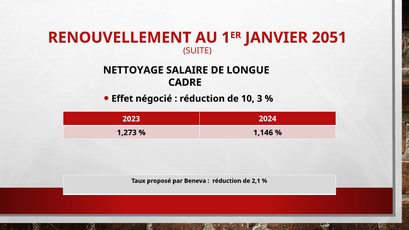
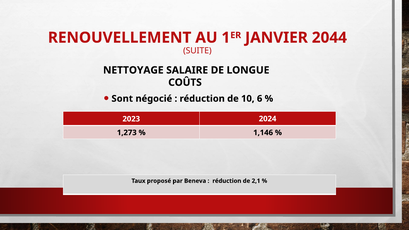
2051: 2051 -> 2044 (329, 38)
CADRE: CADRE -> COÛTS (185, 82)
Effet: Effet -> Sont (122, 99)
3: 3 -> 6 (260, 99)
